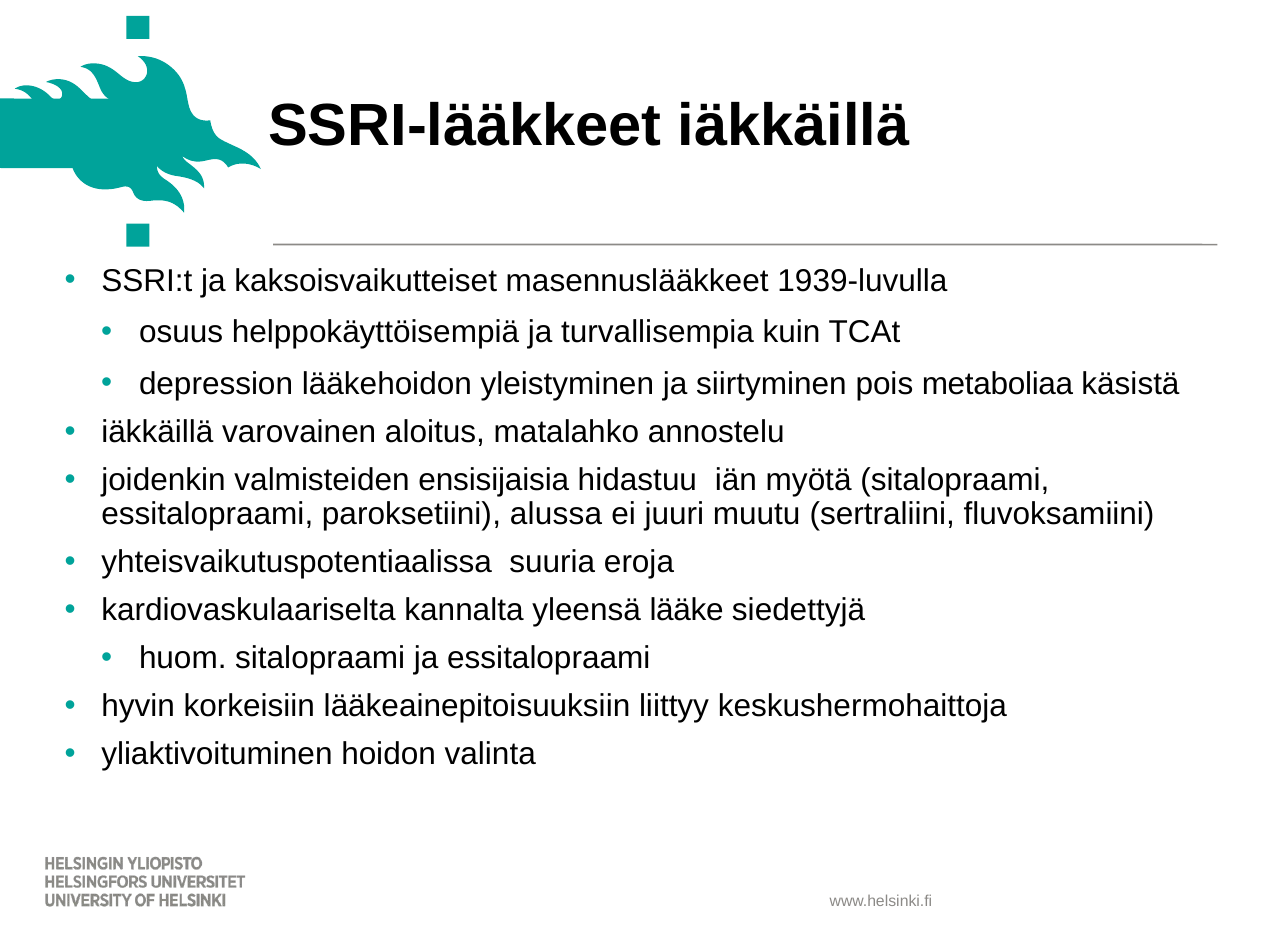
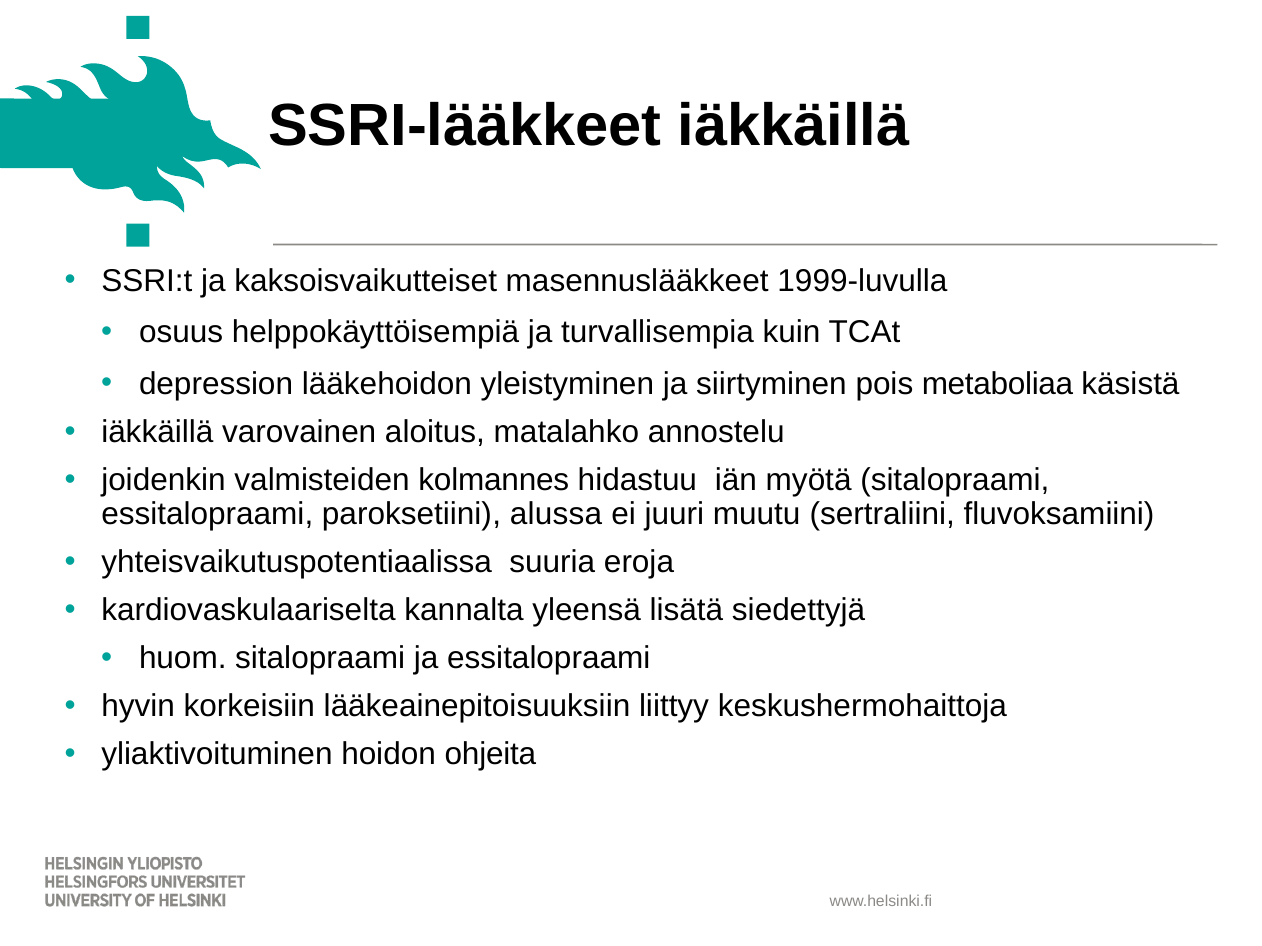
1939-luvulla: 1939-luvulla -> 1999-luvulla (862, 281)
ensisijaisia: ensisijaisia -> kolmannes (494, 480)
lääke: lääke -> lisätä (686, 610)
valinta: valinta -> ohjeita (490, 755)
